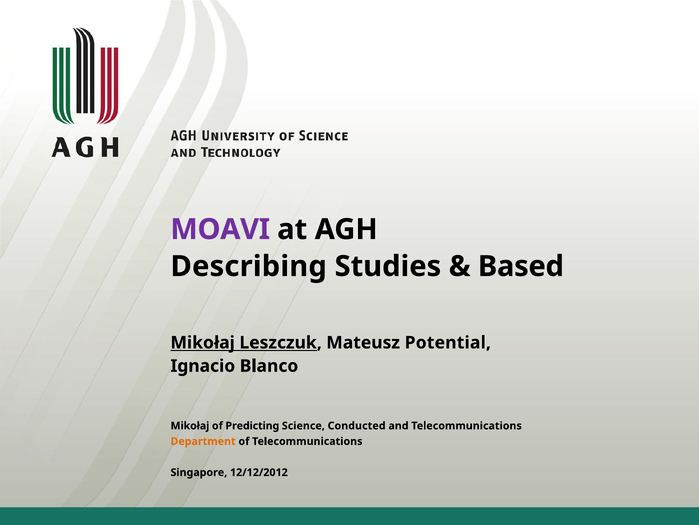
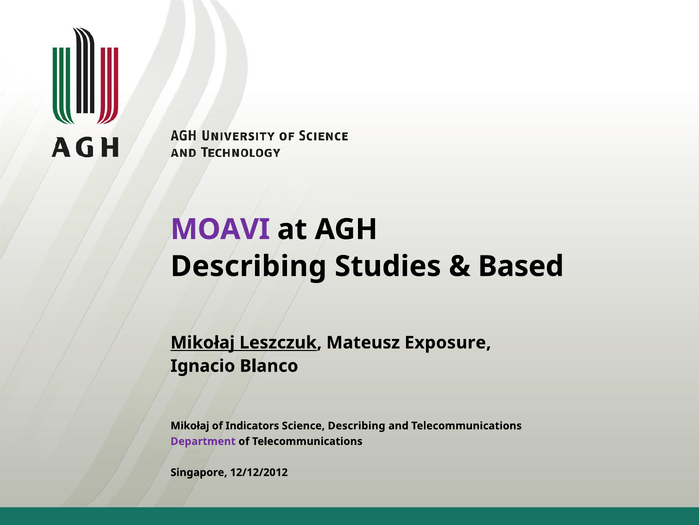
Potential: Potential -> Exposure (448, 342)
Predicting: Predicting -> Indicators (252, 425)
Science Conducted: Conducted -> Describing (357, 425)
Department colour: orange -> purple (203, 441)
